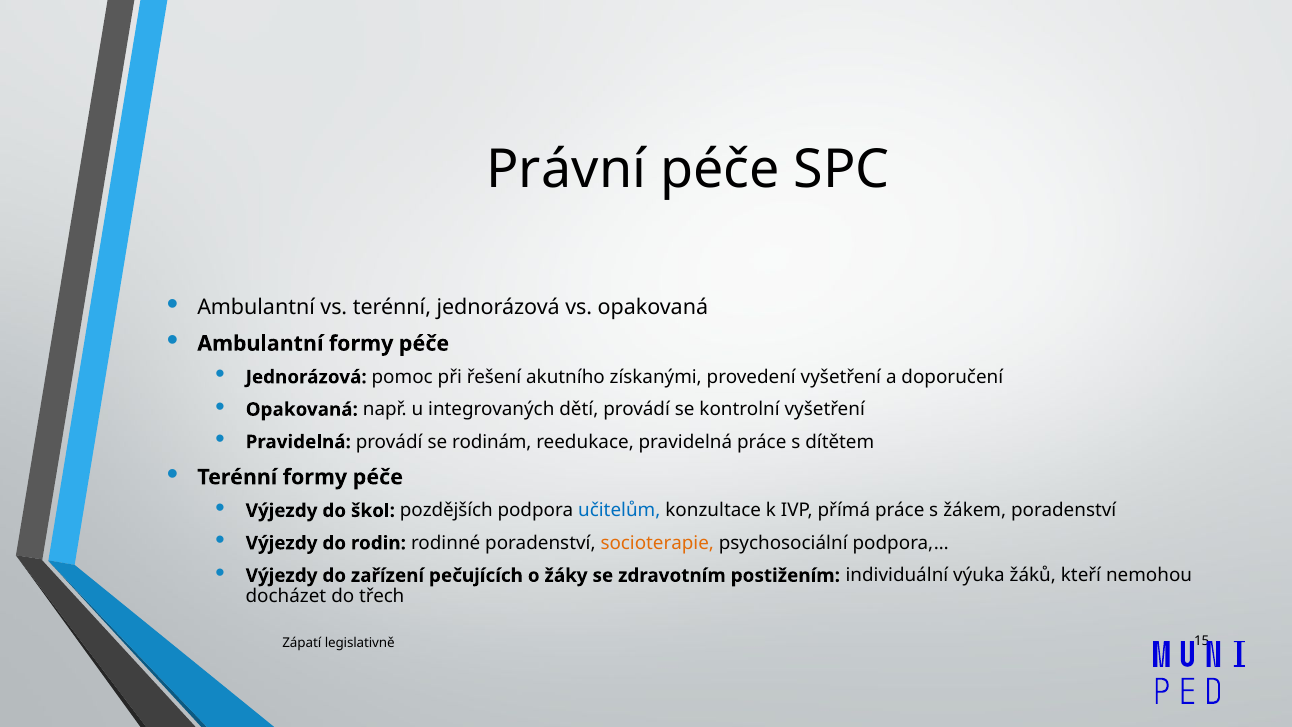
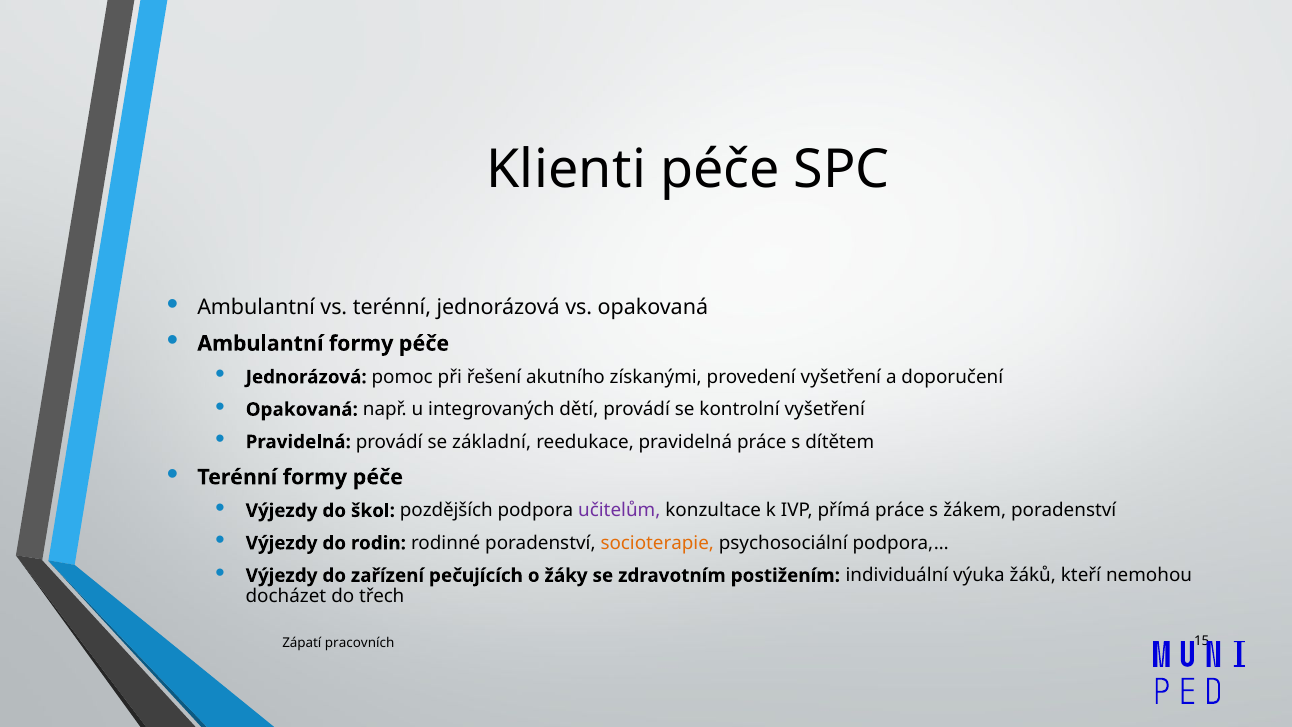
Právní: Právní -> Klienti (566, 169)
rodinám: rodinám -> základní (492, 442)
učitelům colour: blue -> purple (619, 511)
legislativně: legislativně -> pracovních (360, 643)
